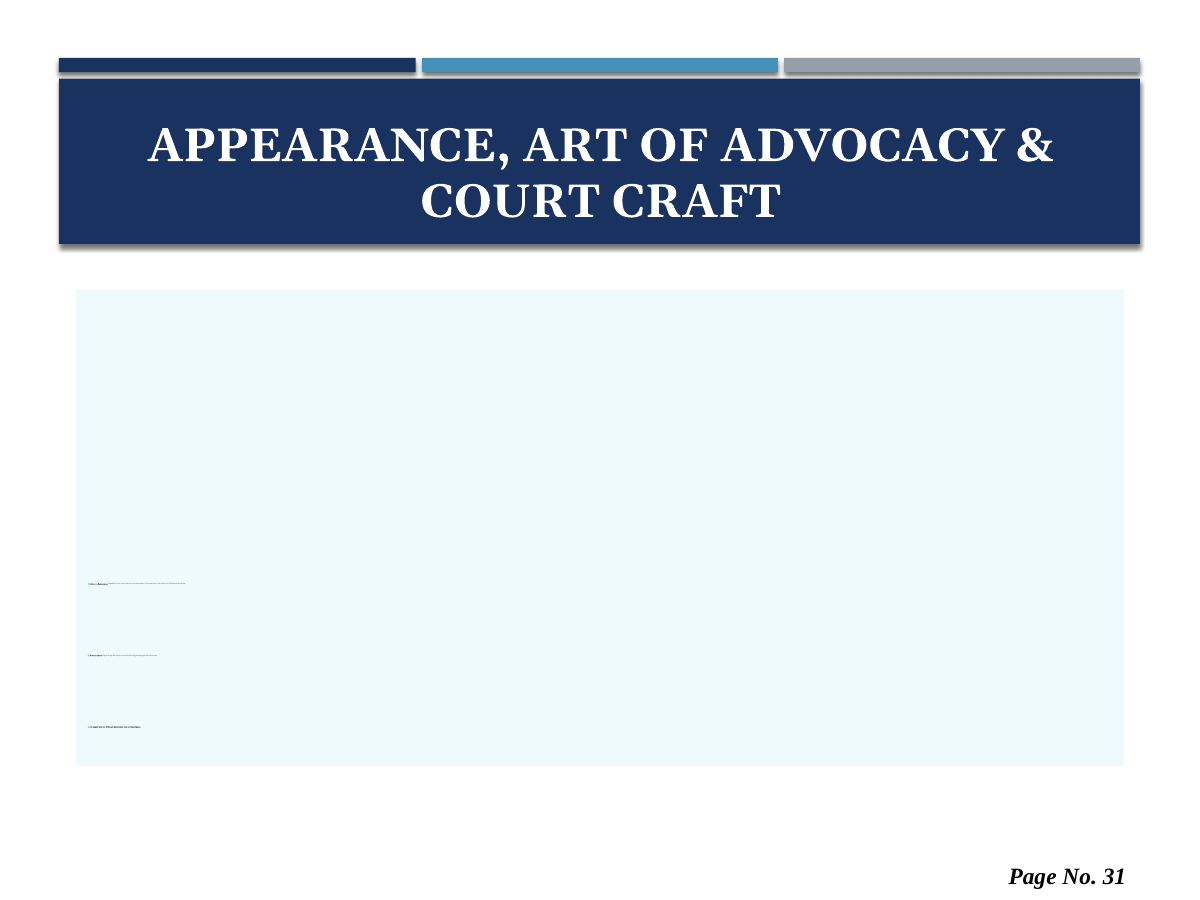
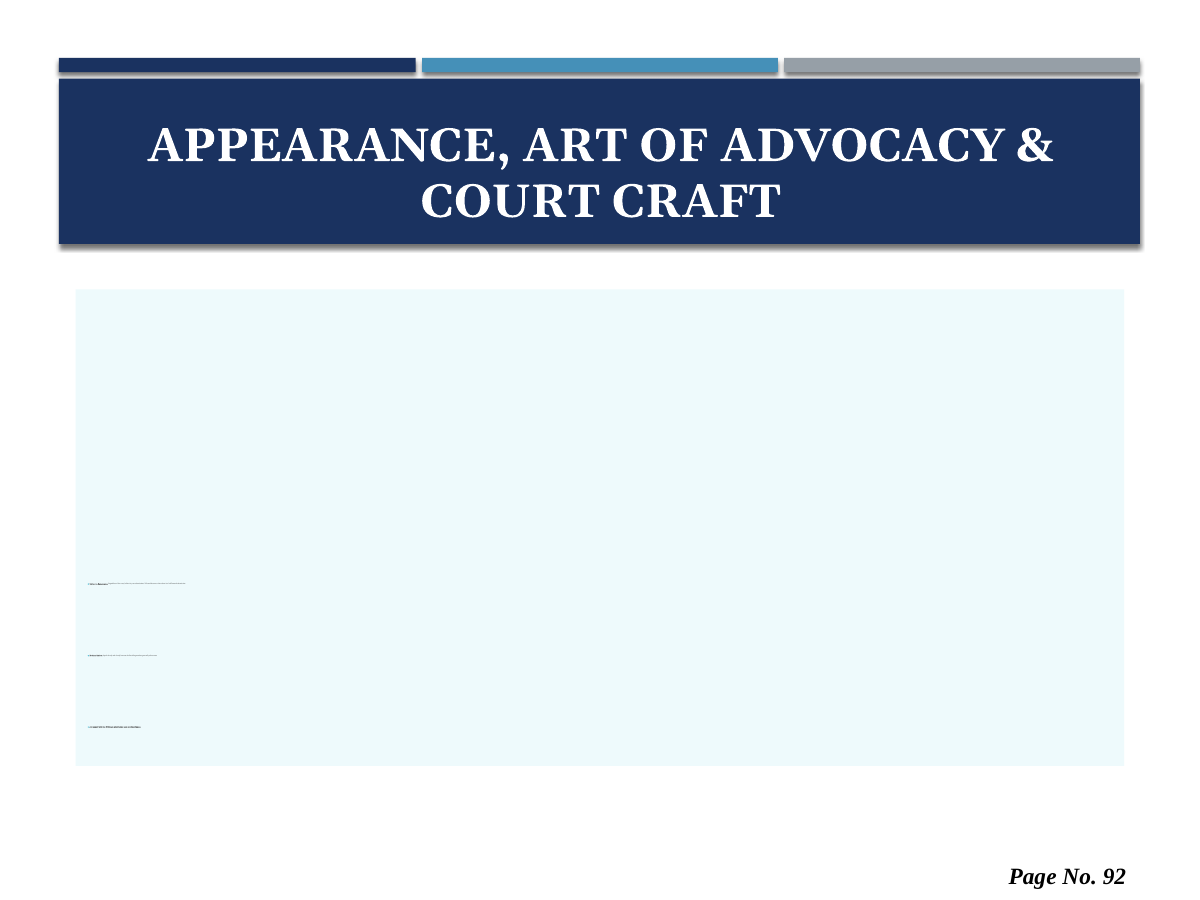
31: 31 -> 92 (1114, 876)
